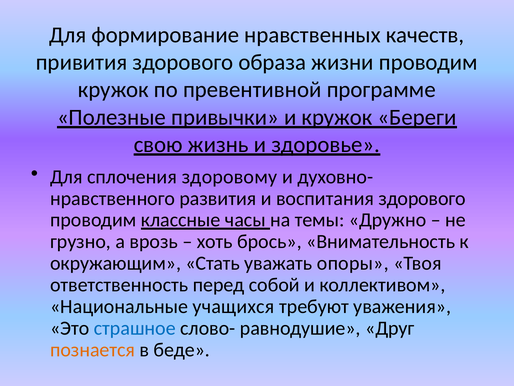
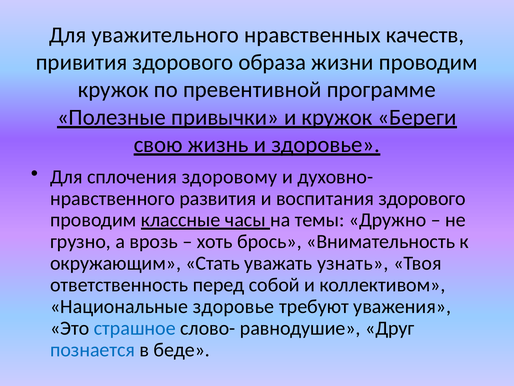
формирование: формирование -> уважительного (165, 35)
опоры: опоры -> узнать (353, 263)
Национальные учащихся: учащихся -> здоровье (234, 306)
познается colour: orange -> blue (93, 349)
